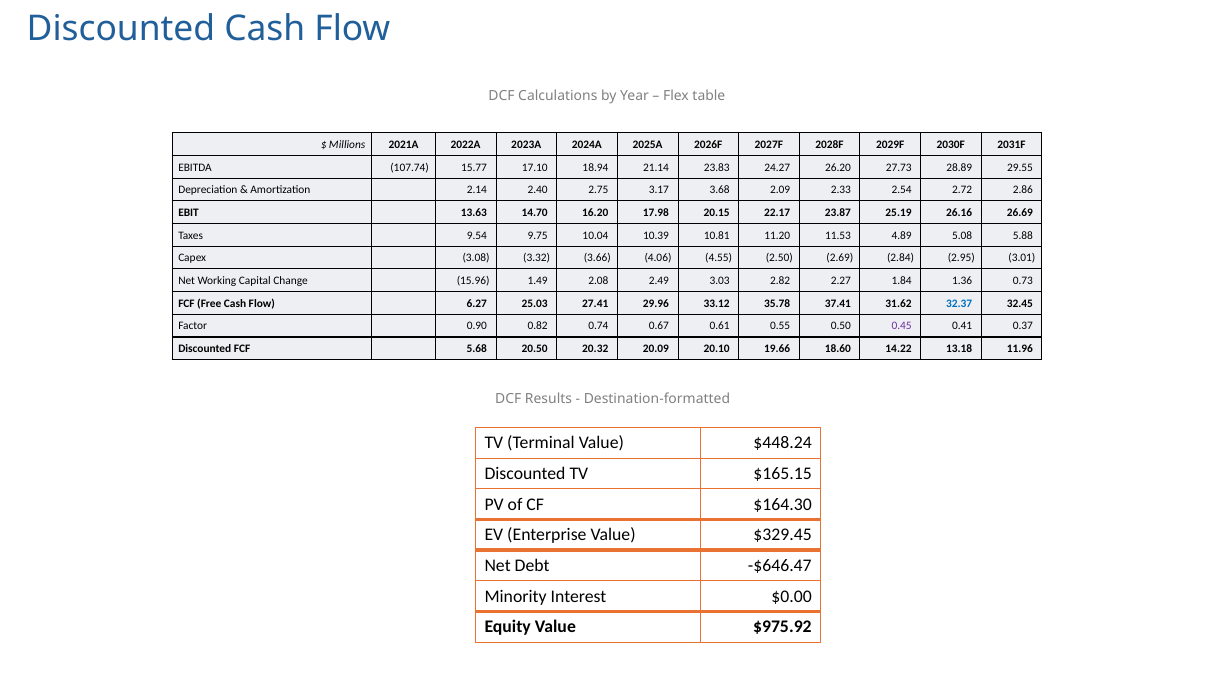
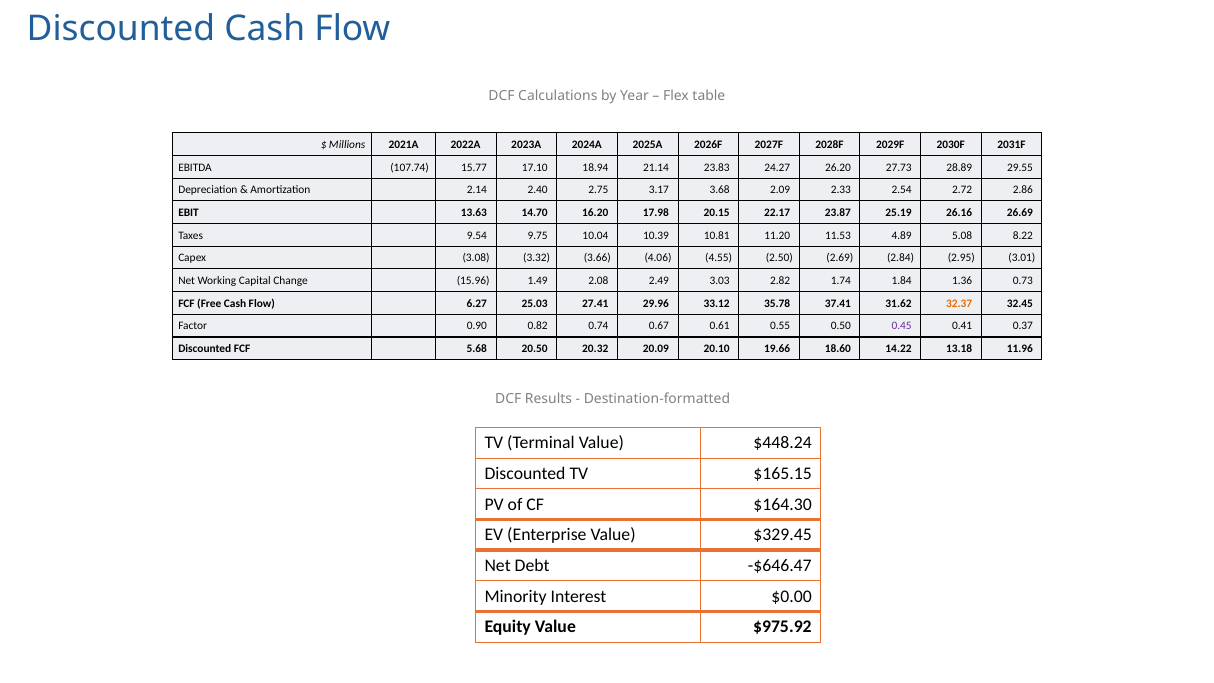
5.88: 5.88 -> 8.22 (1023, 235)
2.27: 2.27 -> 1.74 (841, 281)
32.37 colour: blue -> orange (959, 303)
